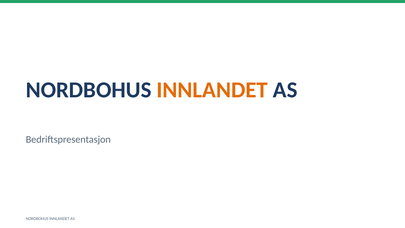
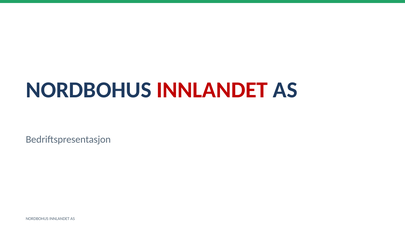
INNLANDET colour: orange -> red (212, 90)
